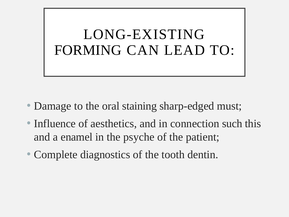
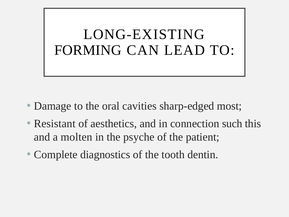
staining: staining -> cavities (139, 106)
must: must -> most (229, 106)
Influence: Influence -> Resistant (55, 123)
enamel: enamel -> molten (77, 137)
